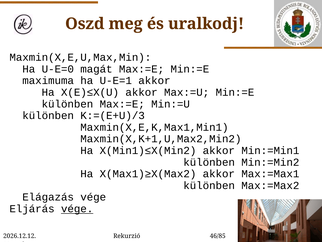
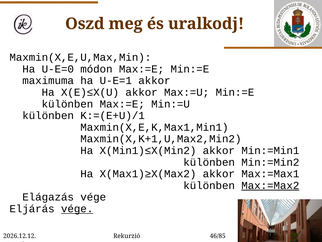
magát: magát -> módon (96, 69)
K:=(E+U)/3: K:=(E+U)/3 -> K:=(E+U)/1 (113, 115)
Max:=Max2 underline: none -> present (270, 185)
